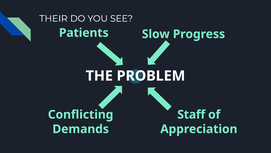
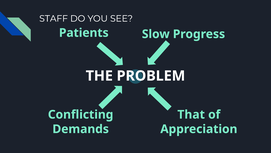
THEIR: THEIR -> STAFF (54, 19)
Staff: Staff -> That (191, 114)
